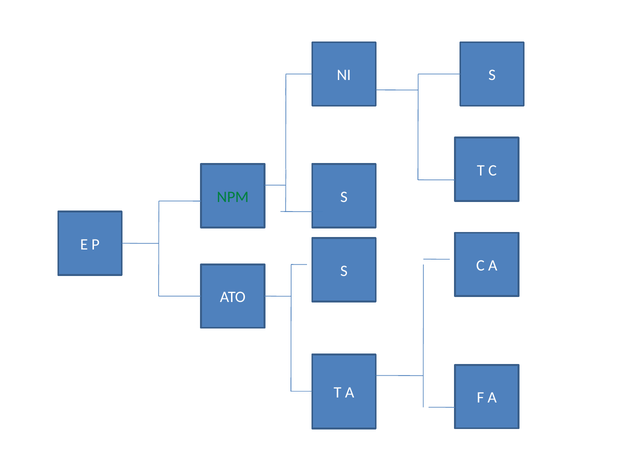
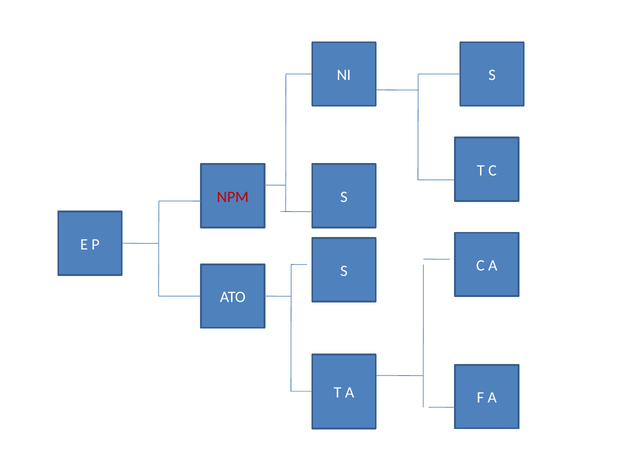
NPM colour: green -> red (233, 197)
